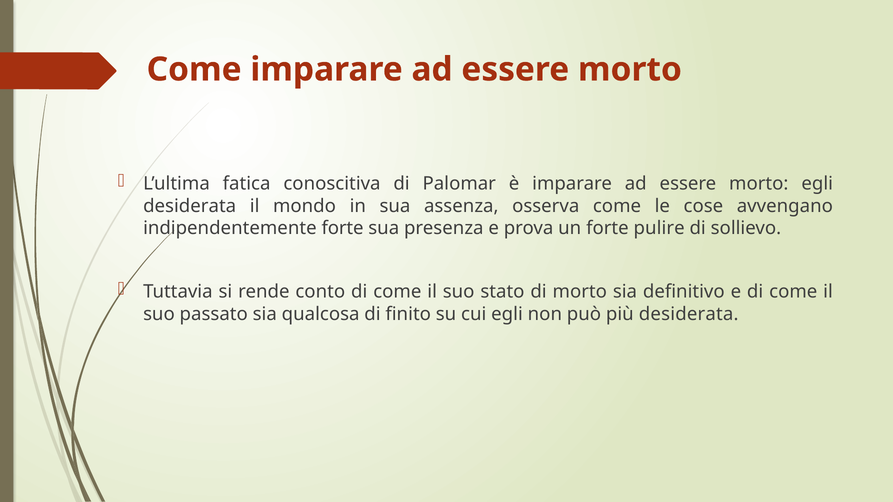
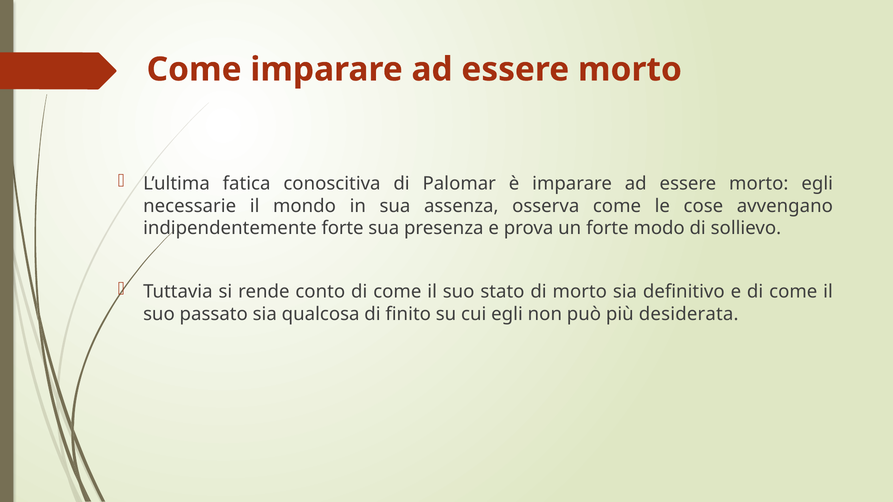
desiderata: desiderata -> necessarie (190, 206)
pulire: pulire -> modo (659, 228)
